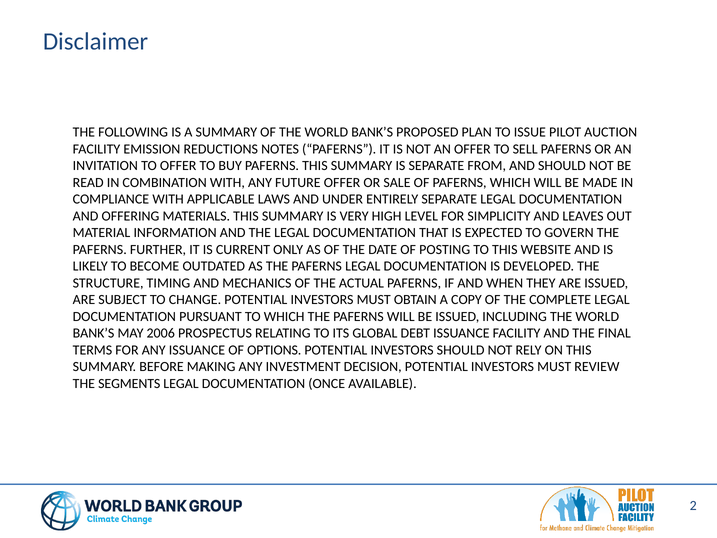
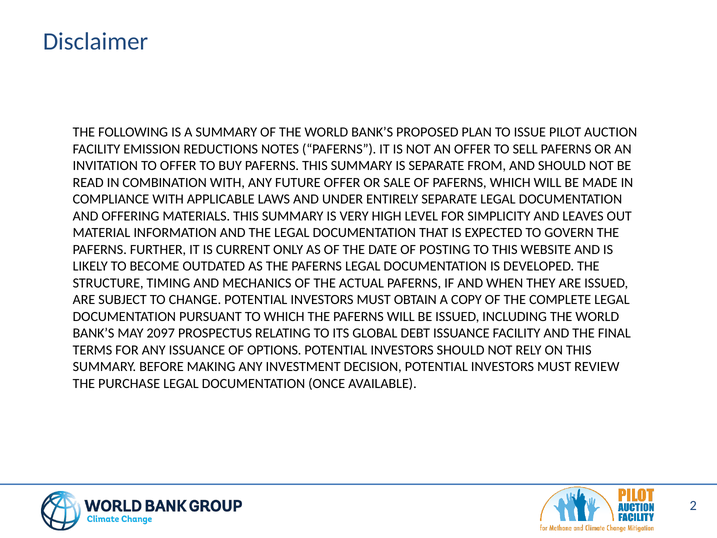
2006: 2006 -> 2097 (161, 333)
SEGMENTS: SEGMENTS -> PURCHASE (129, 383)
